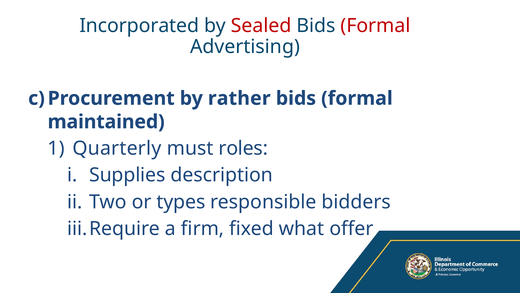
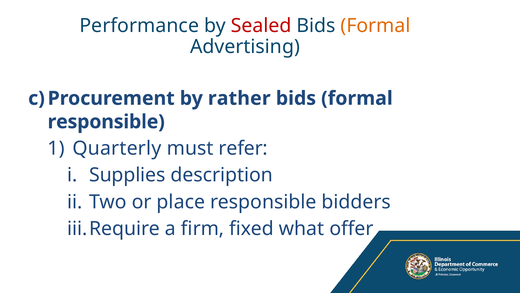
Incorporated: Incorporated -> Performance (139, 26)
Formal colour: red -> orange (376, 26)
maintained: maintained -> responsible (106, 122)
roles: roles -> refer (243, 148)
types: types -> place (181, 202)
